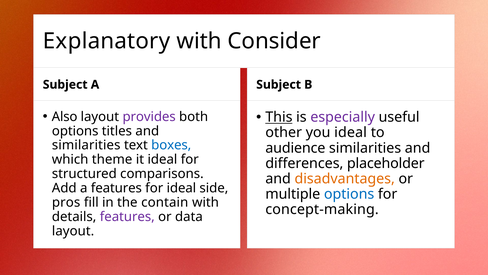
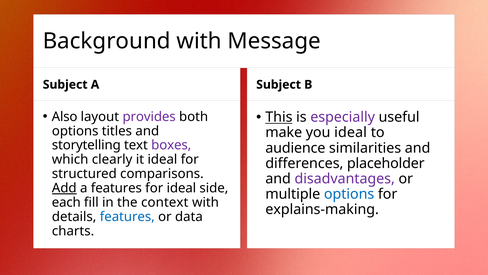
Explanatory: Explanatory -> Background (107, 41)
Consider: Consider -> Message (274, 41)
other: other -> make (284, 132)
similarities: similarities -> storytelling (86, 145)
boxes colour: blue -> purple (171, 145)
theme: theme -> clearly (112, 159)
disadvantages colour: orange -> purple (345, 178)
Add underline: none -> present (64, 188)
pros: pros -> each (66, 202)
contain: contain -> context (165, 202)
concept-making: concept-making -> explains-making (322, 209)
features colour: purple -> blue (127, 216)
layout: layout -> charts (73, 231)
